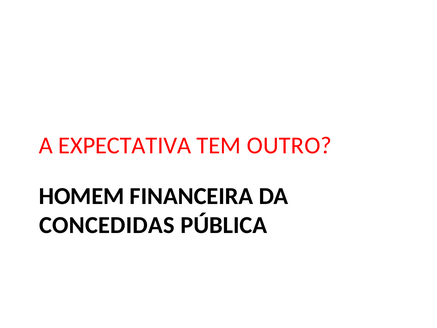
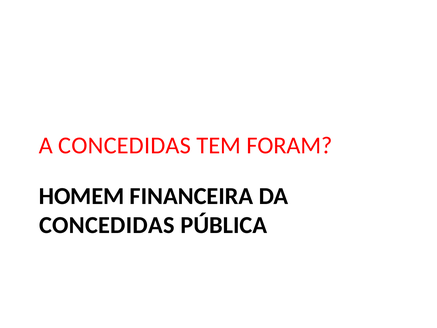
A EXPECTATIVA: EXPECTATIVA -> CONCEDIDAS (125, 145)
OUTRO: OUTRO -> FORAM (289, 145)
